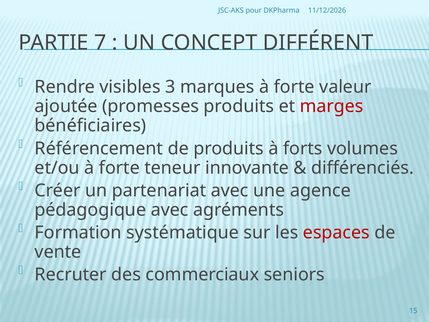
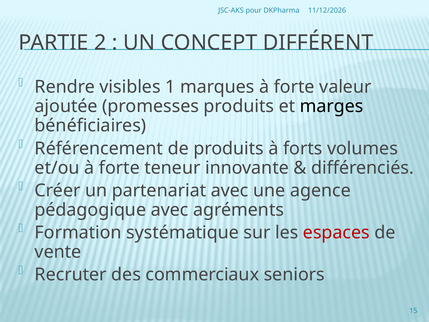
7: 7 -> 2 (100, 43)
3: 3 -> 1 (170, 87)
marges colour: red -> black (332, 106)
